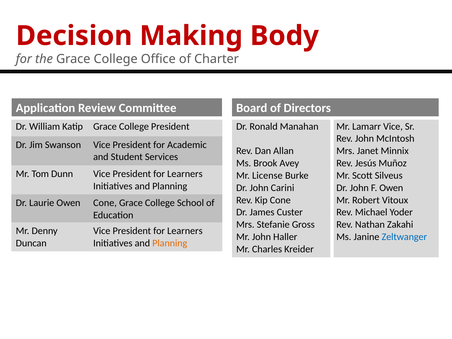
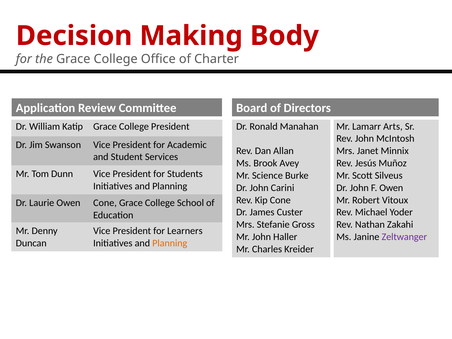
Lamarr Vice: Vice -> Arts (393, 126)
Learners: Learners -> Students (185, 174)
License: License -> Science (267, 175)
Zeltwanger colour: blue -> purple (404, 237)
